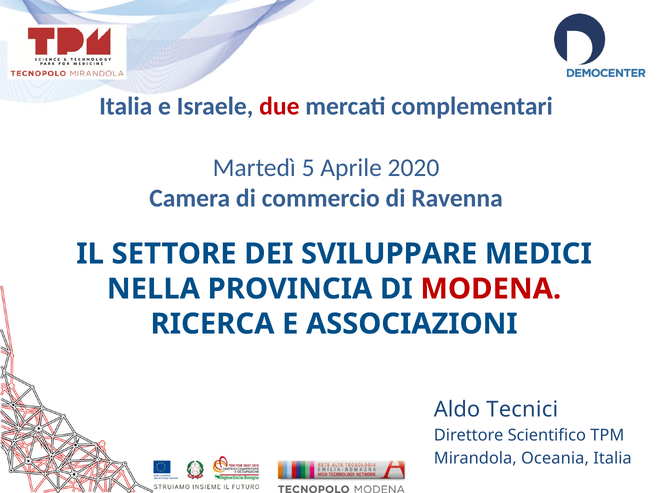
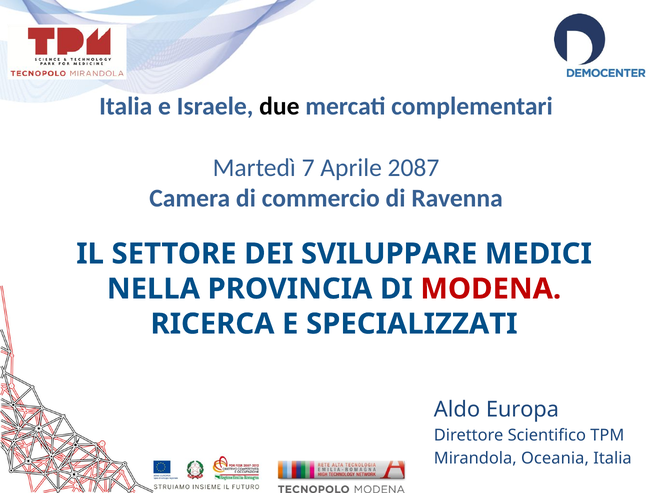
due colour: red -> black (279, 106)
5: 5 -> 7 (308, 168)
2020: 2020 -> 2087 (413, 168)
ASSOCIAZIONI: ASSOCIAZIONI -> SPECIALIZZATI (412, 324)
Tecnici: Tecnici -> Europa (522, 410)
